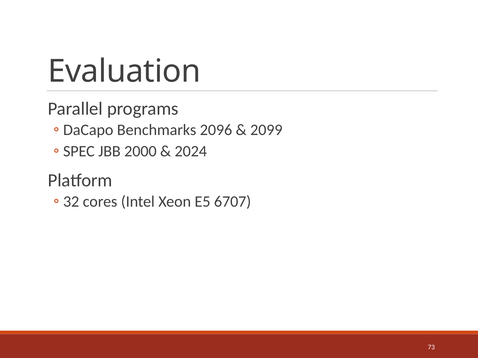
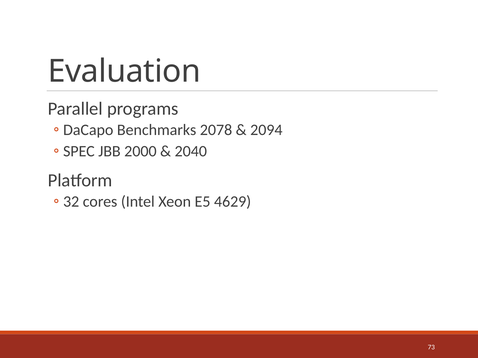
2096: 2096 -> 2078 (216, 130)
2099: 2099 -> 2094 (266, 130)
2024: 2024 -> 2040 (191, 151)
6707: 6707 -> 4629 (233, 202)
